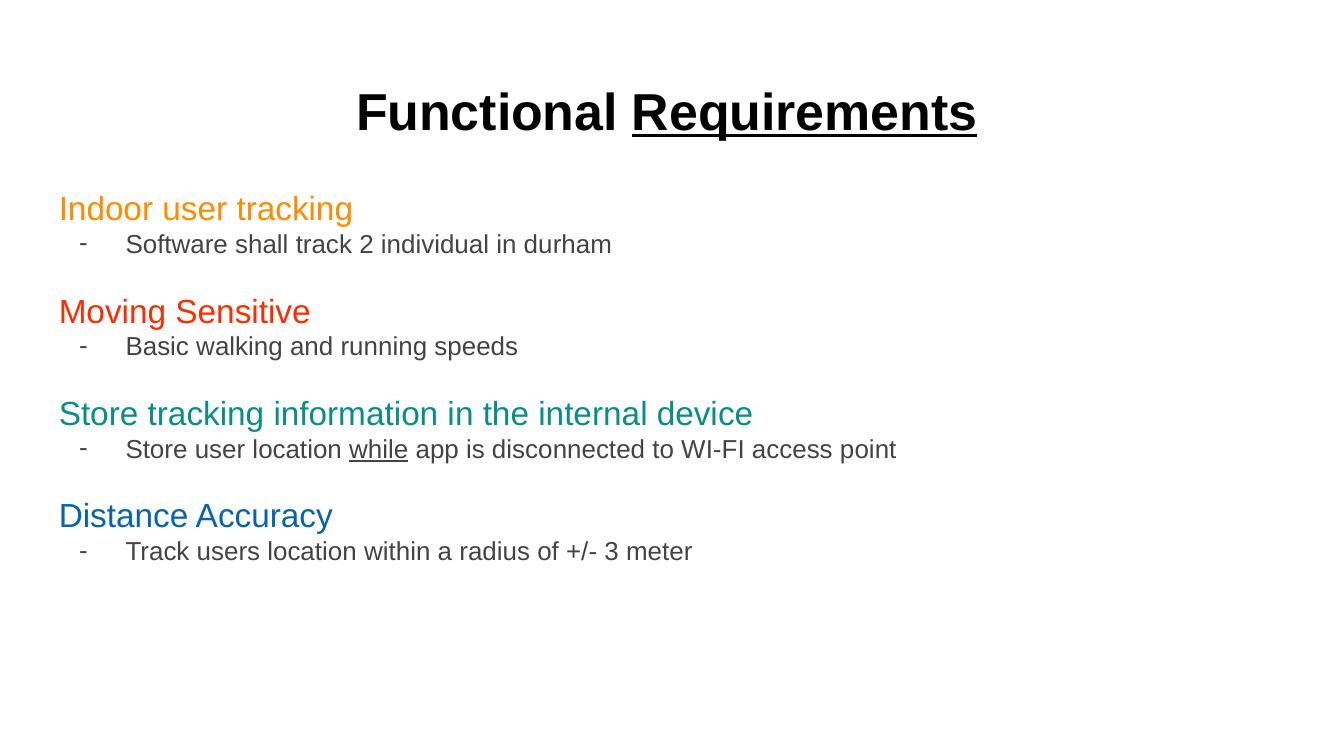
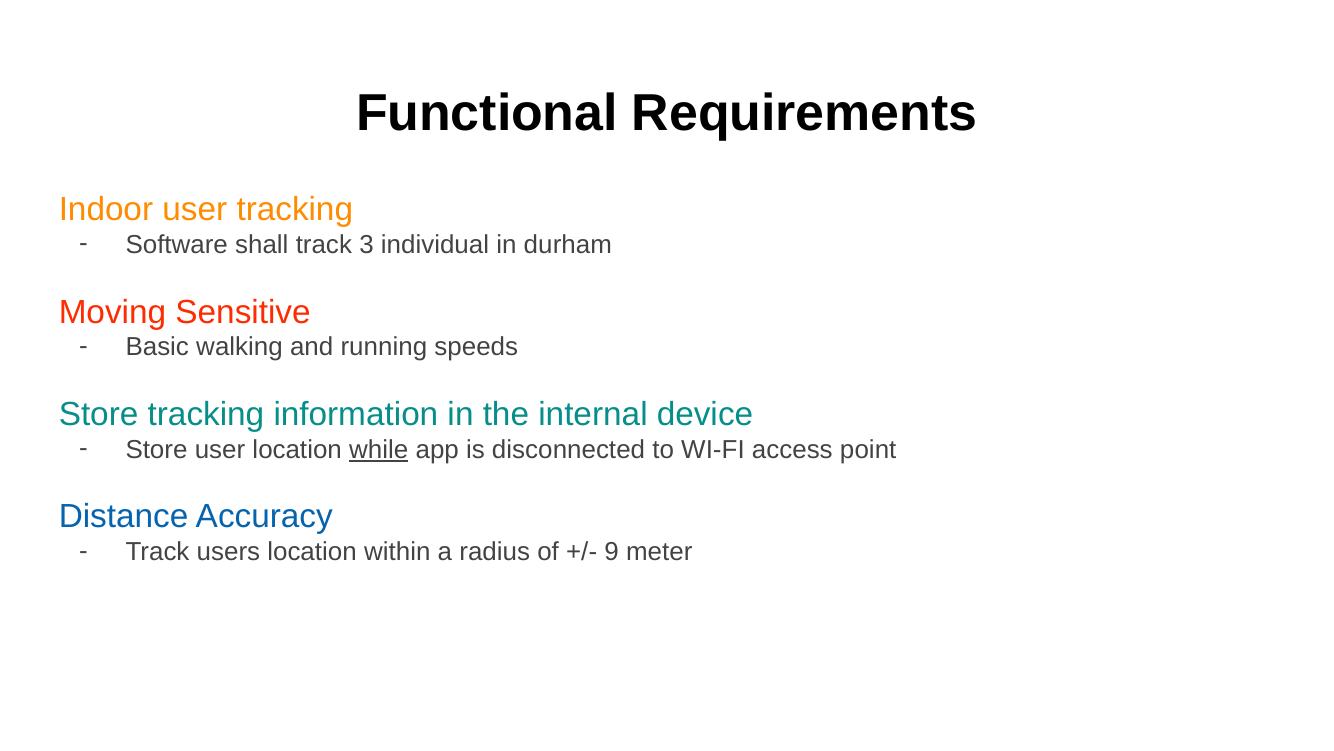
Requirements underline: present -> none (805, 113)
2: 2 -> 3 (366, 245)
3: 3 -> 9 (611, 552)
